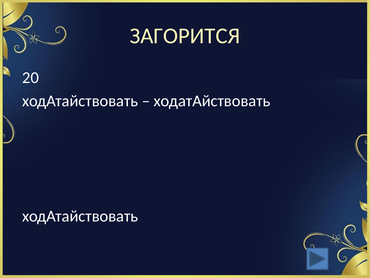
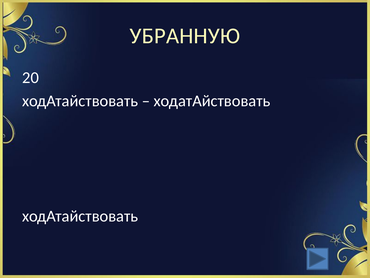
ЗАГОРИТСЯ: ЗАГОРИТСЯ -> УБРАННУЮ (185, 36)
